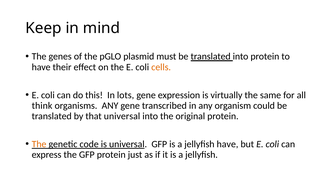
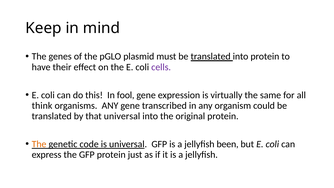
cells colour: orange -> purple (161, 67)
lots: lots -> fool (126, 95)
jellyfish have: have -> been (228, 144)
